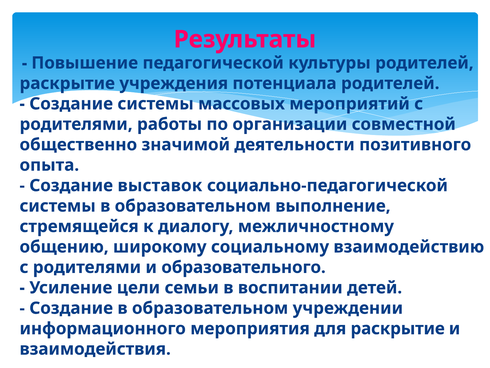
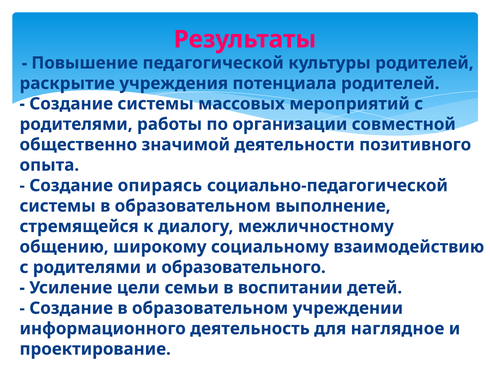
выставок: выставок -> опираясь (160, 185)
мероприятия: мероприятия -> деятельность (250, 328)
для раскрытие: раскрытие -> наглядное (397, 328)
взаимодействия: взаимодействия -> проектирование (95, 349)
